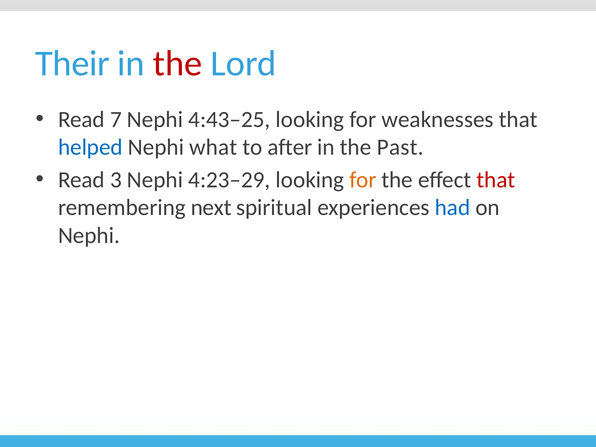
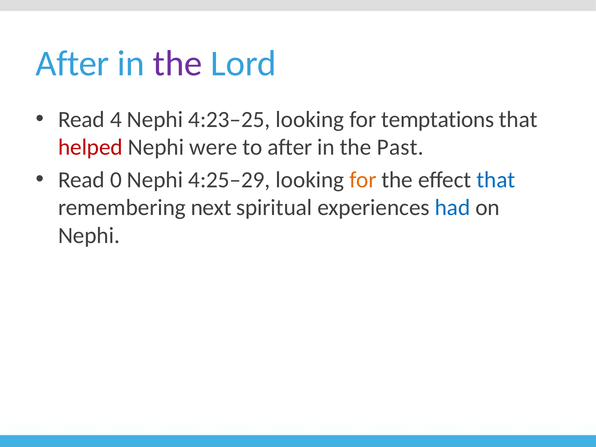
Their: Their -> After (72, 64)
the colour: red -> purple (178, 64)
7: 7 -> 4 (116, 119)
4:43–25: 4:43–25 -> 4:23–25 (229, 119)
weaknesses: weaknesses -> temptations (438, 119)
helped colour: blue -> red (90, 147)
what: what -> were (213, 147)
3: 3 -> 0 (116, 180)
4:23–29: 4:23–29 -> 4:25–29 (229, 180)
that colour: red -> blue (496, 180)
